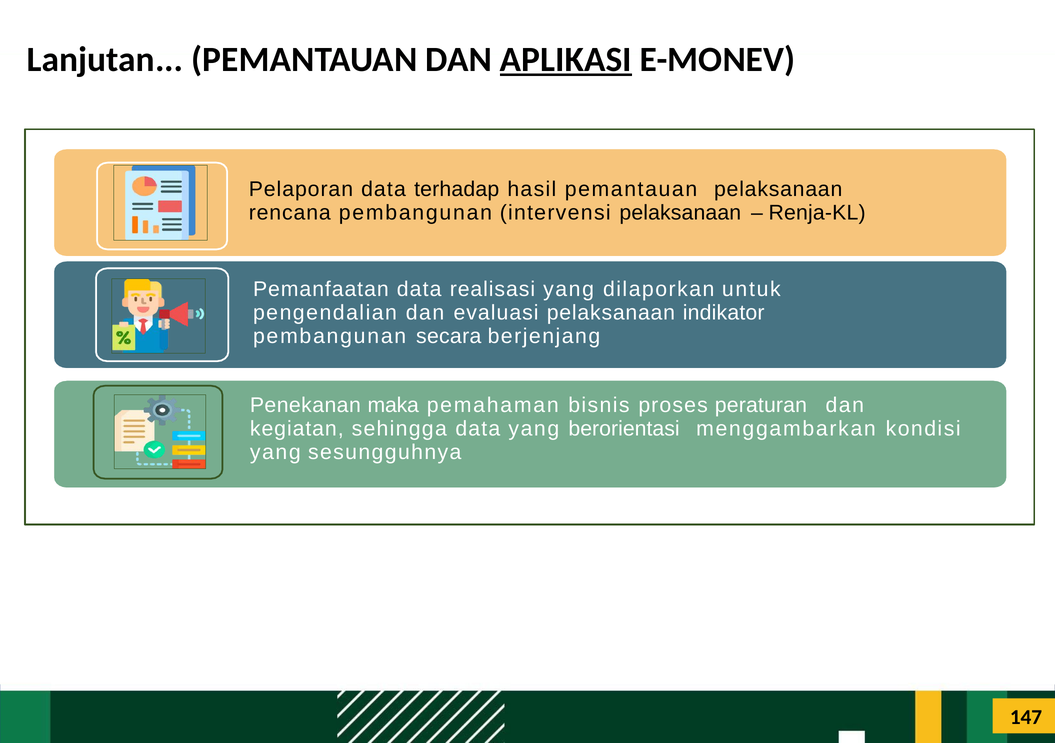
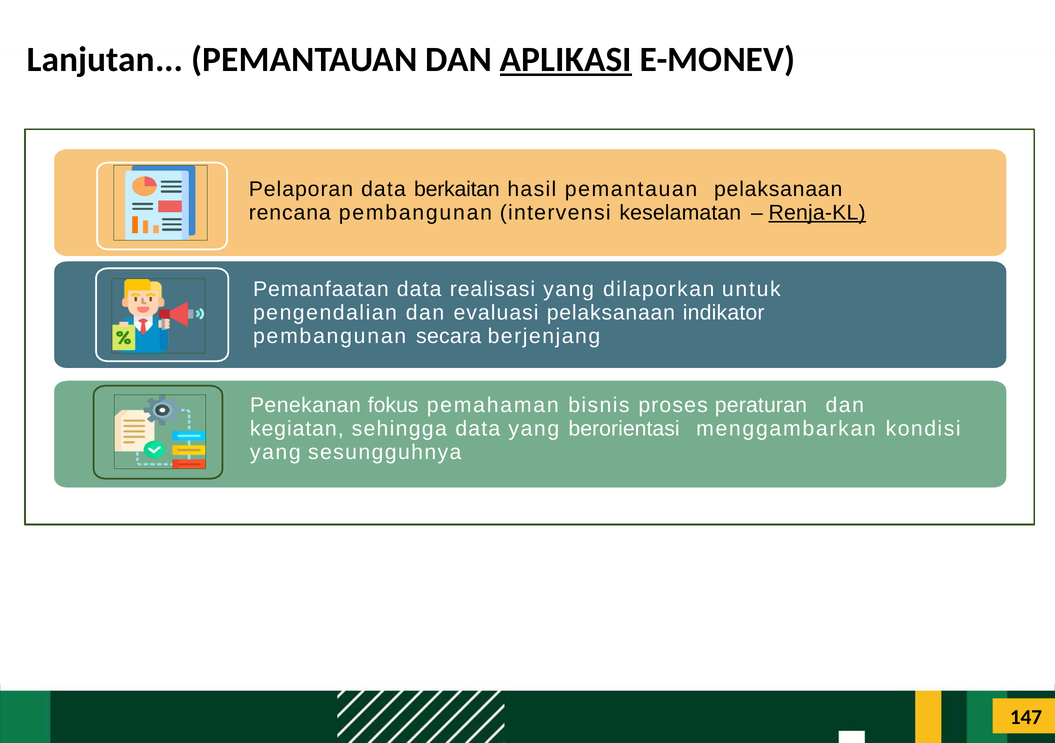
terhadap: terhadap -> berkaitan (457, 189)
intervensi pelaksanaan: pelaksanaan -> keselamatan (680, 213)
Renja-KL underline: none -> present (817, 213)
maka: maka -> fokus (393, 406)
